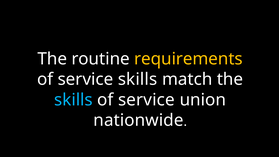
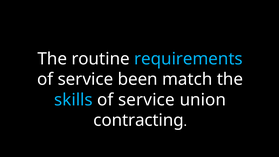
requirements colour: yellow -> light blue (188, 59)
service skills: skills -> been (138, 79)
nationwide: nationwide -> contracting (139, 120)
